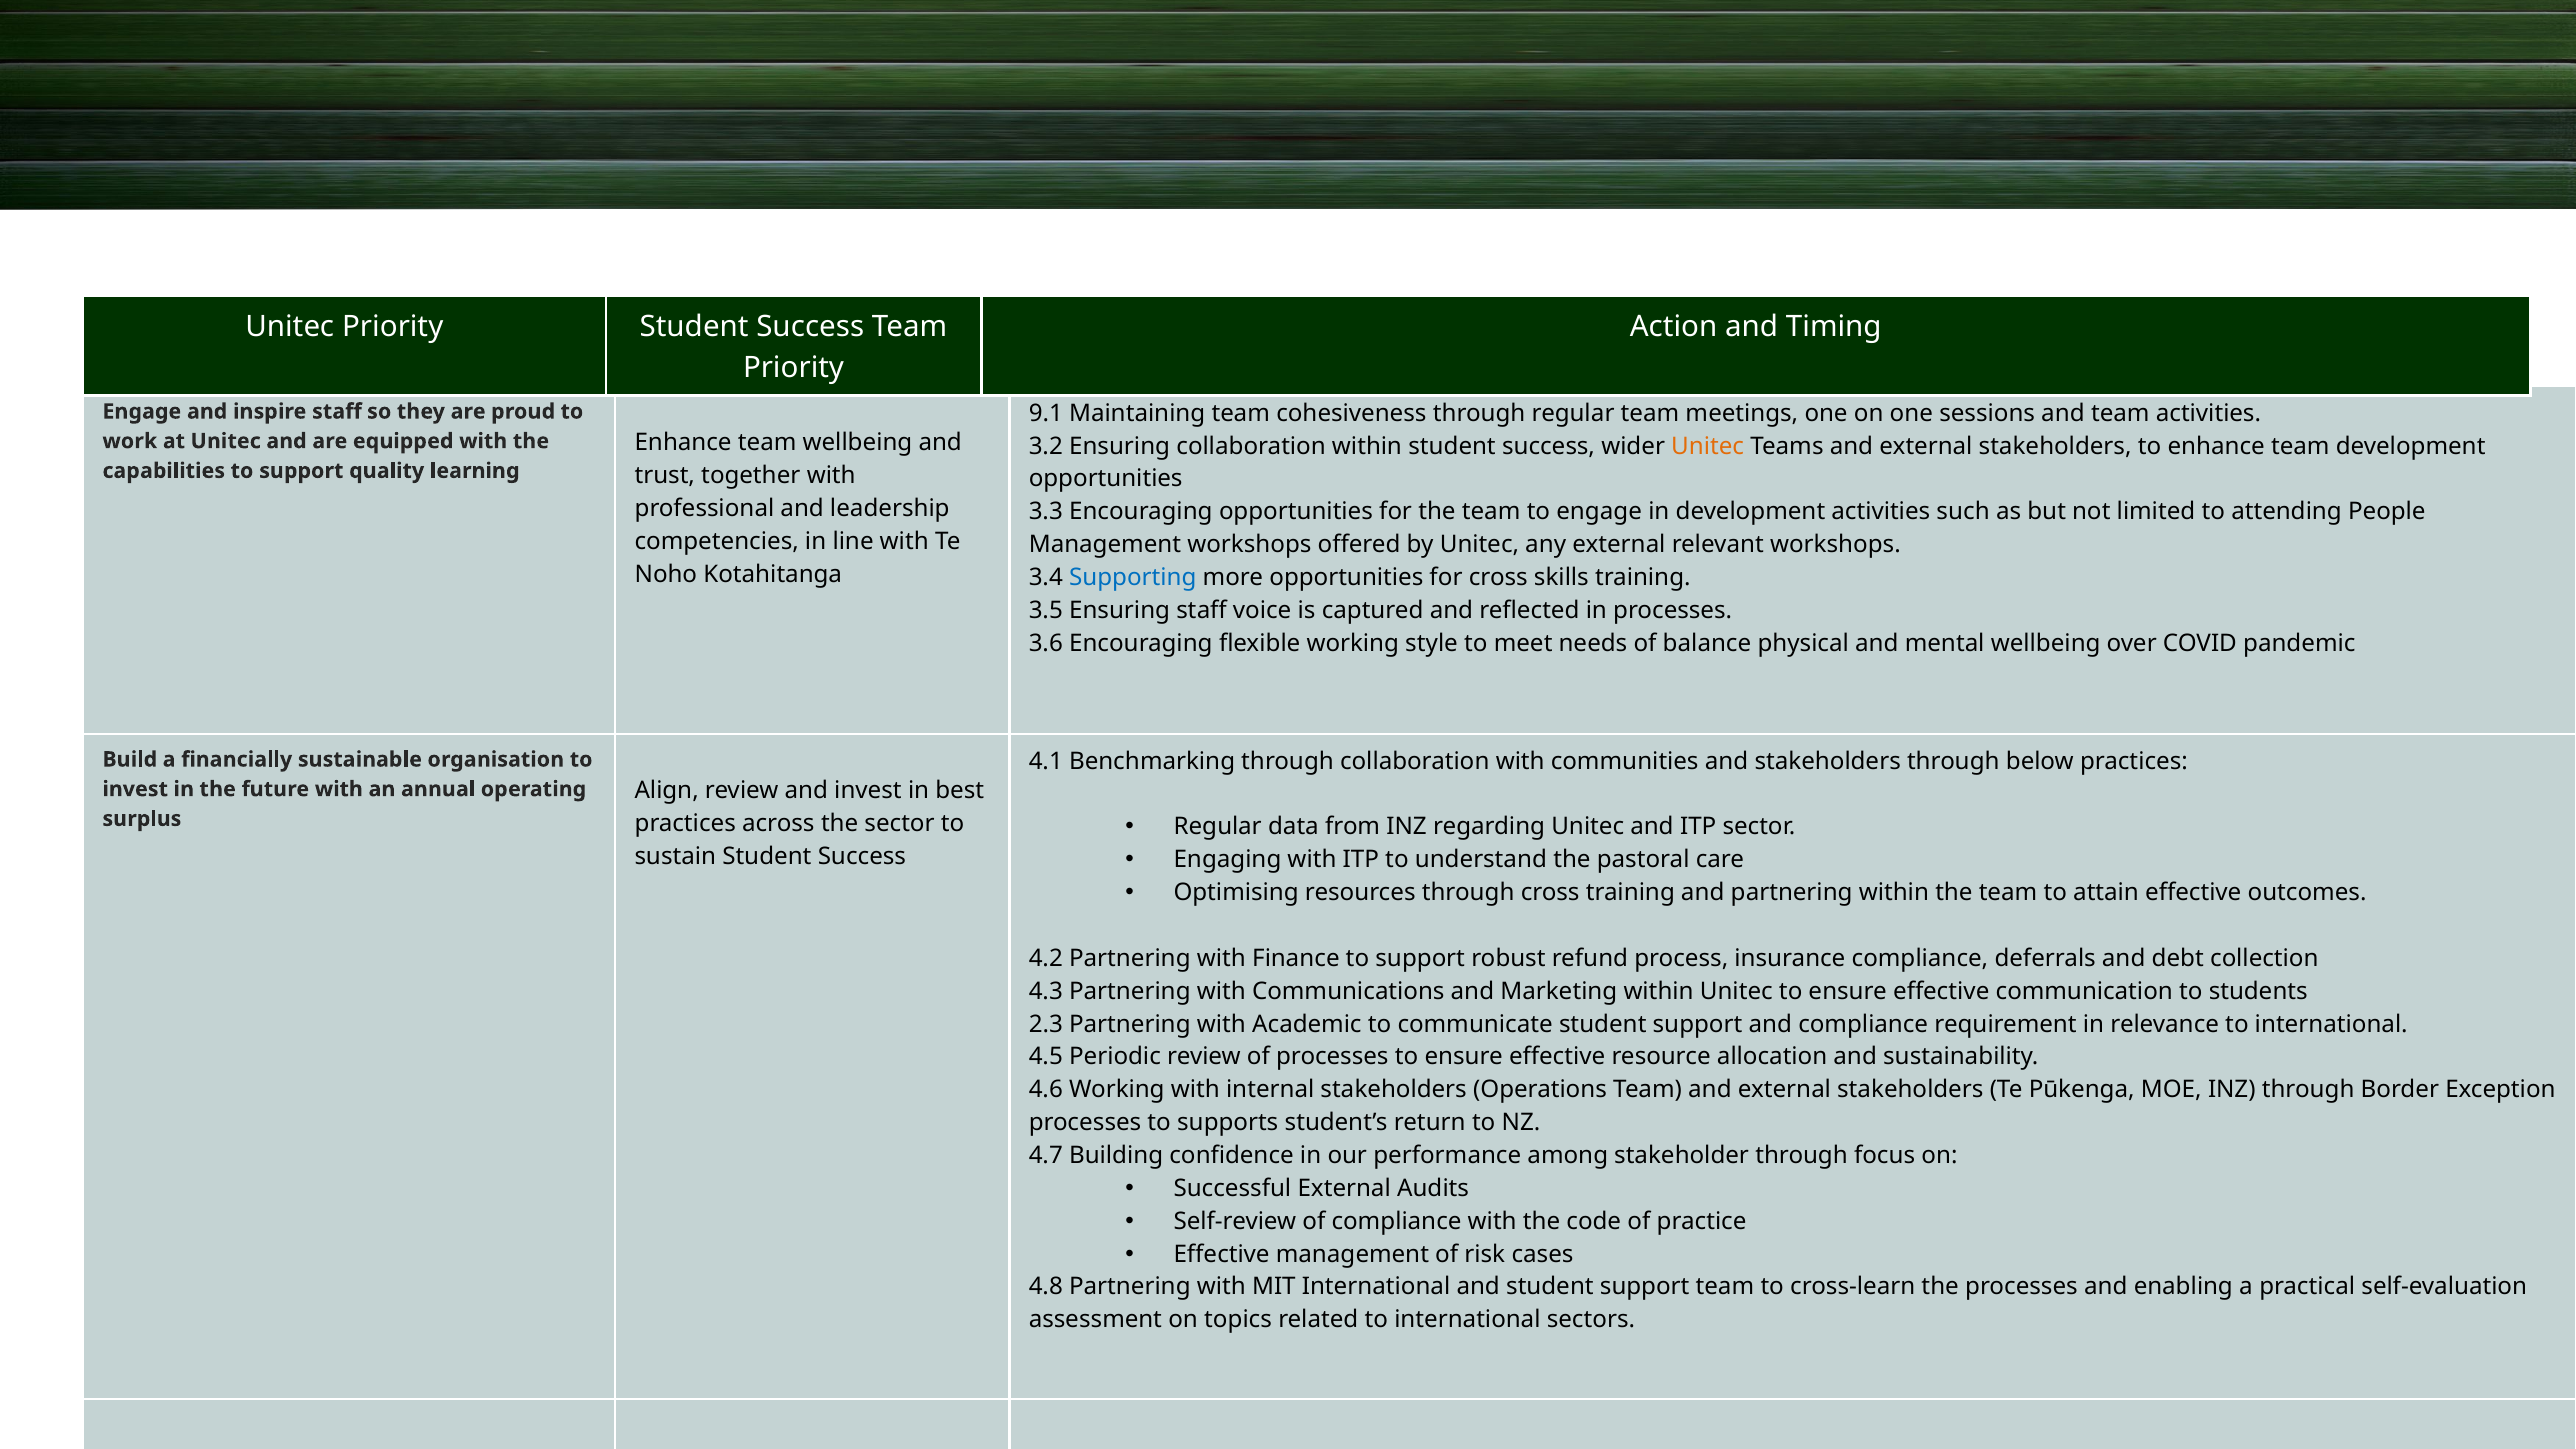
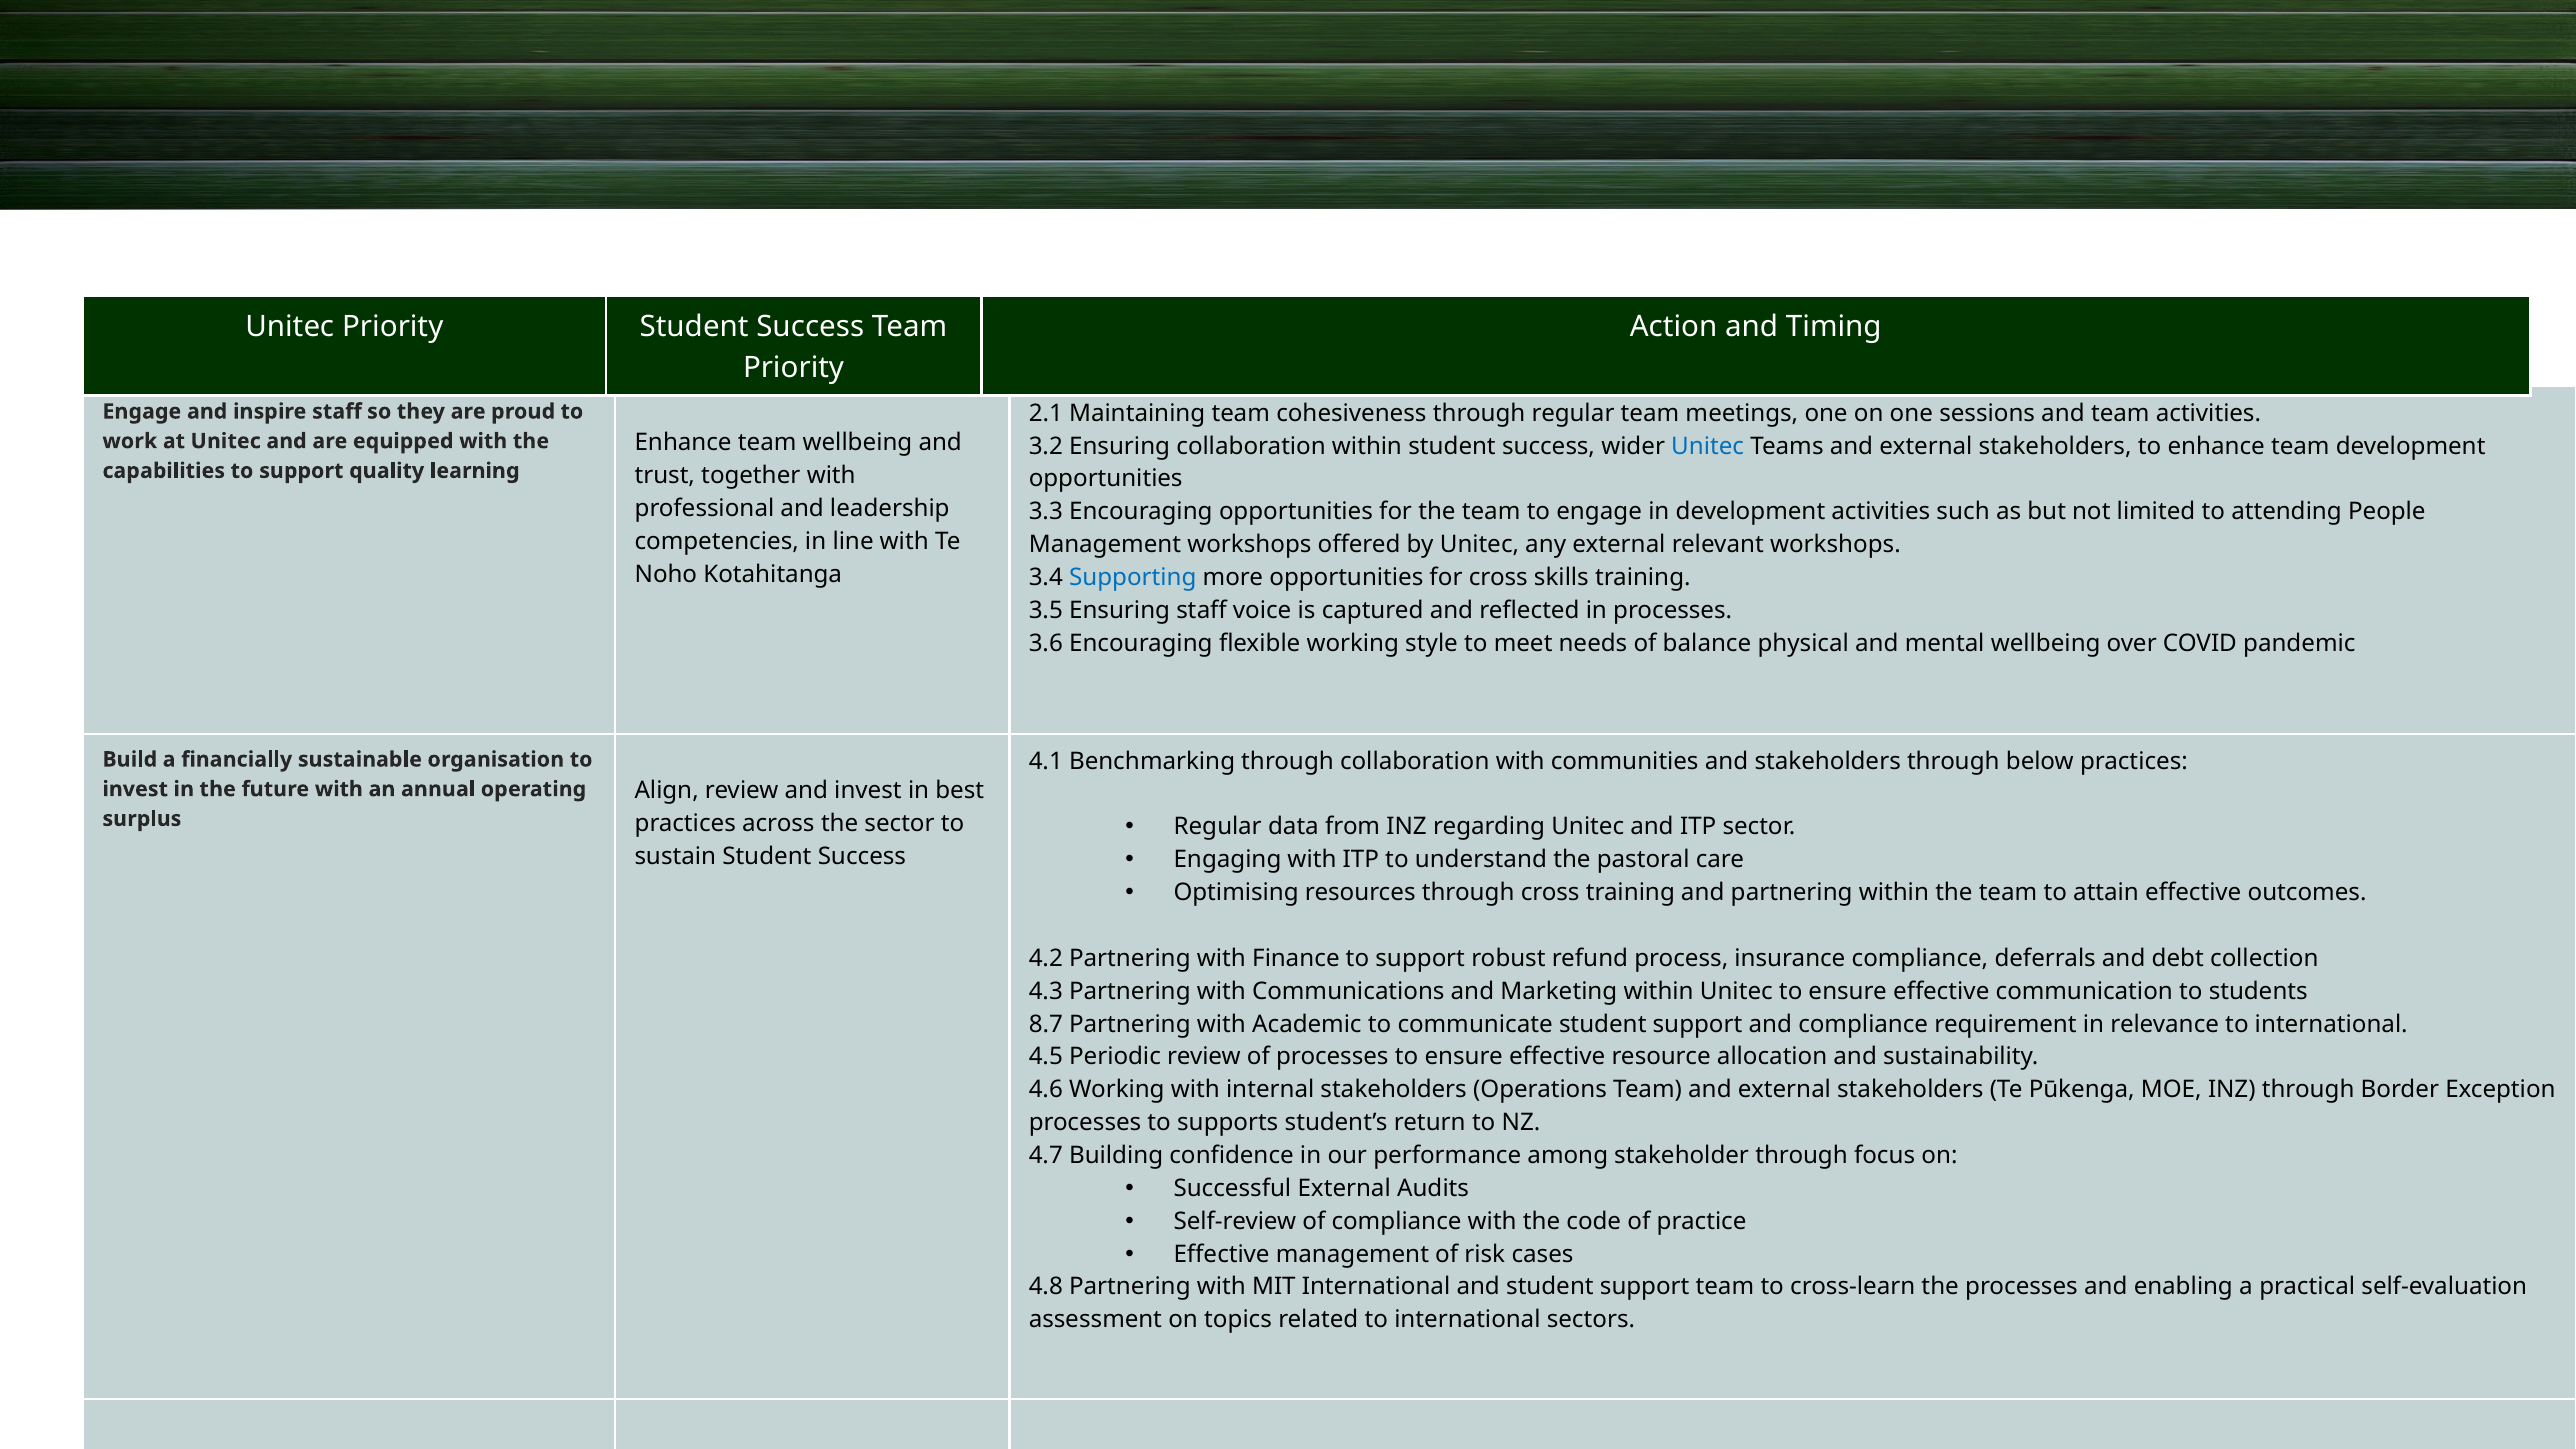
9.1: 9.1 -> 2.1 (1046, 413)
Unitec colour: orange -> blue (1708, 446)
2.3: 2.3 -> 8.7 (1046, 1024)
